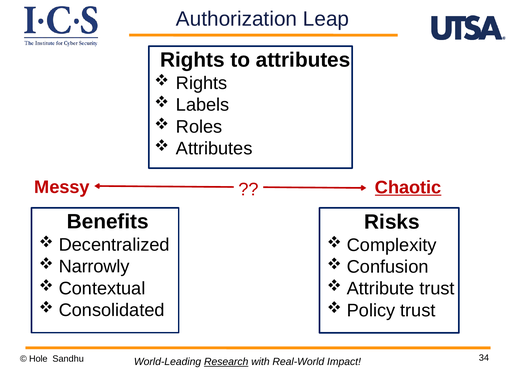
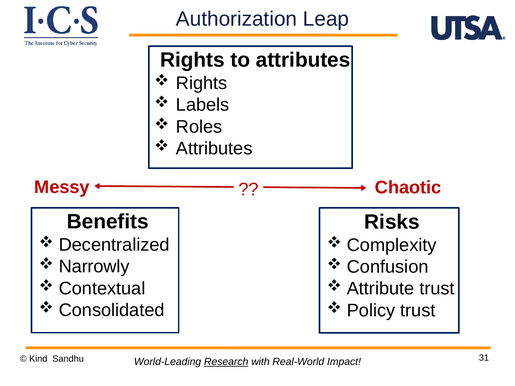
Chaotic underline: present -> none (408, 188)
Hole: Hole -> Kind (38, 359)
34: 34 -> 31 (484, 358)
